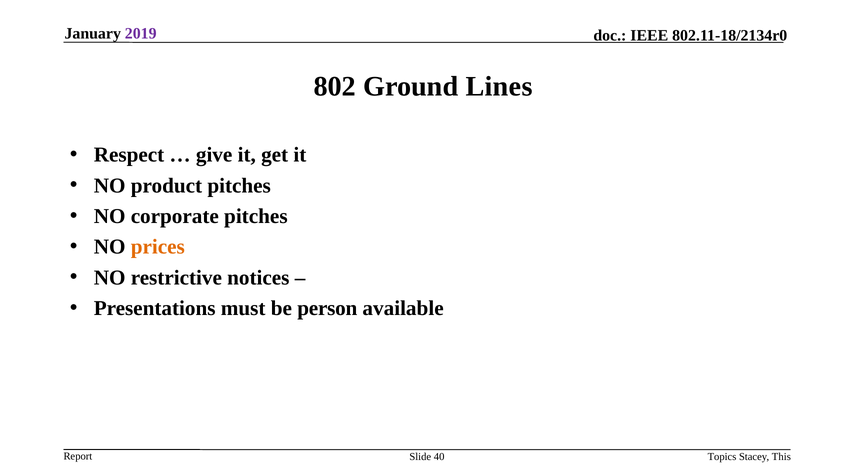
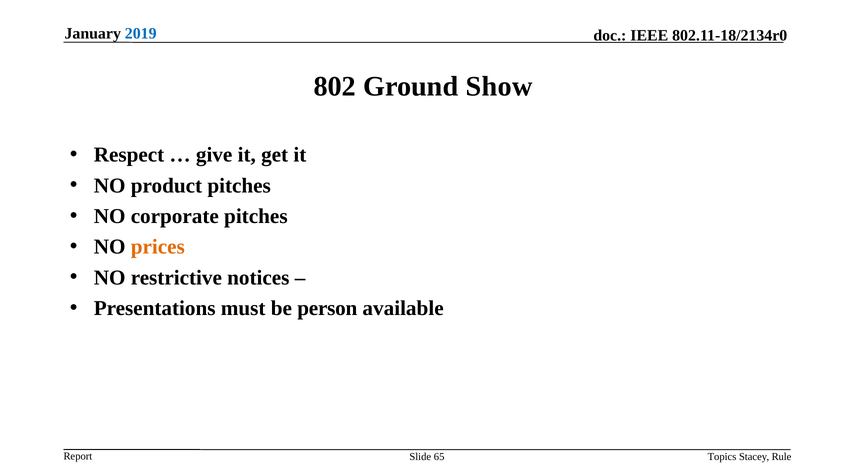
2019 colour: purple -> blue (141, 34)
Lines: Lines -> Show (499, 87)
40: 40 -> 65 (439, 457)
This: This -> Rule (782, 457)
